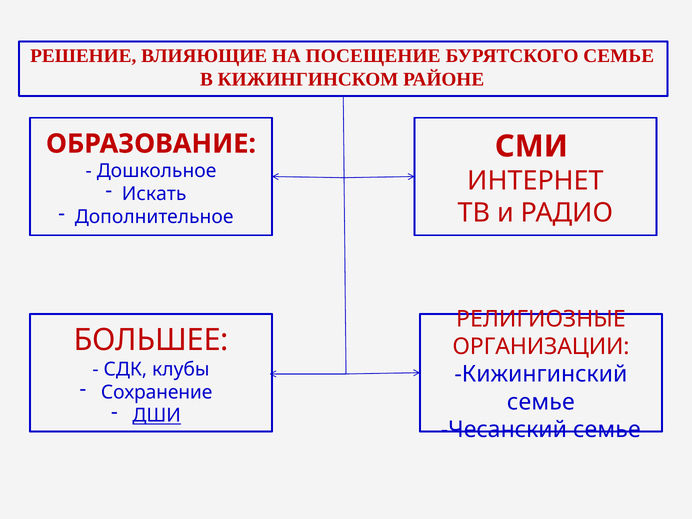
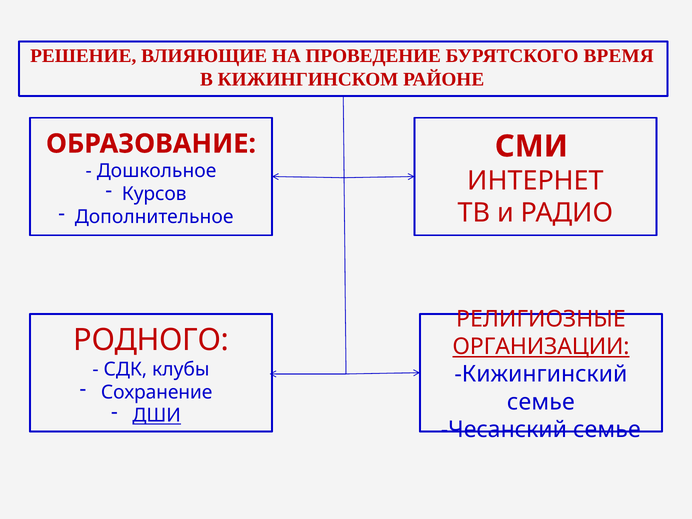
ПОСЕЩЕНИЕ: ПОСЕЩЕНИЕ -> ПРОВЕДЕНИЕ (373, 56)
БУРЯТСКОГО СЕМЬЕ: СЕМЬЕ -> ВРЕМЯ (619, 56)
Искать: Искать -> Курсов (154, 194)
БОЛЬШЕЕ: БОЛЬШЕЕ -> РОДНОГО (151, 340)
ОРГАНИЗАЦИИ underline: none -> present (541, 347)
